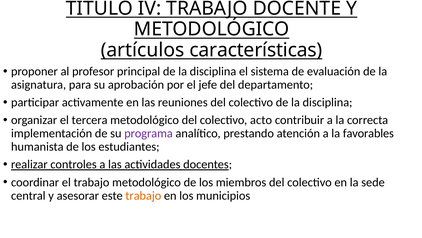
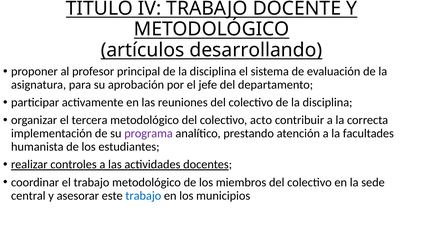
características: características -> desarrollando (256, 50)
favorables: favorables -> facultades (368, 133)
trabajo colour: orange -> blue (143, 195)
